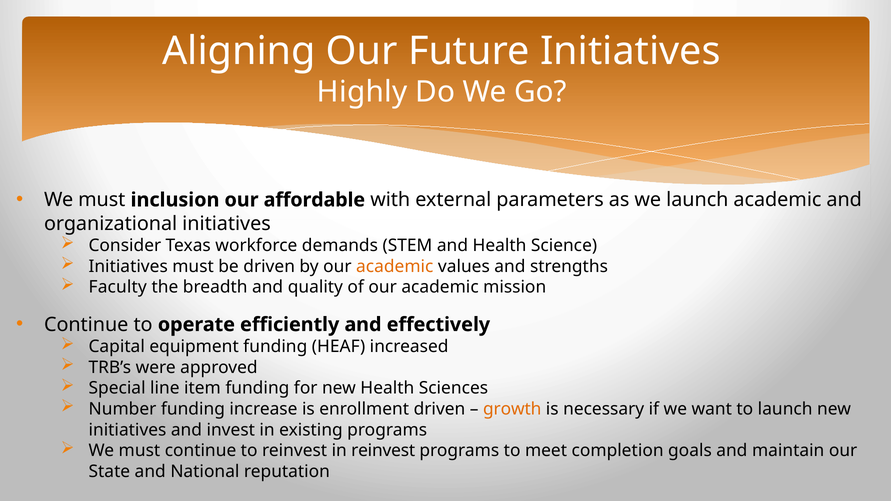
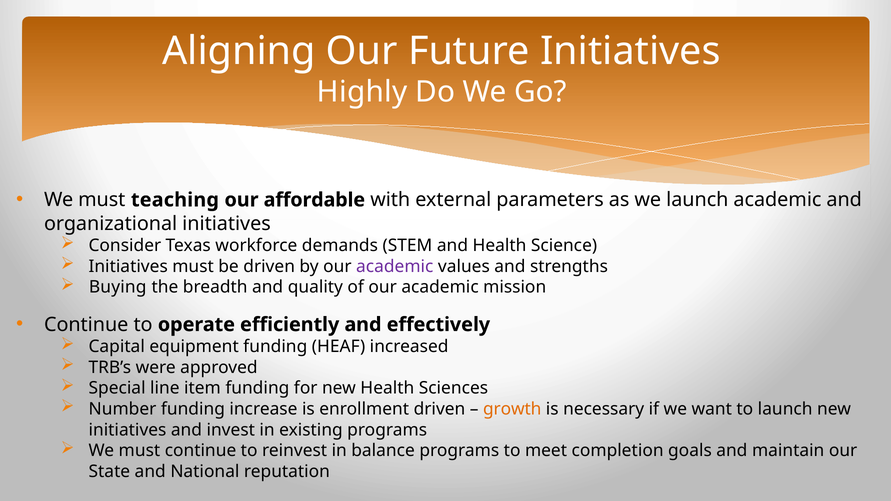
inclusion: inclusion -> teaching (175, 200)
academic colour: orange -> purple (395, 267)
Faculty: Faculty -> Buying (118, 287)
in reinvest: reinvest -> balance (383, 451)
